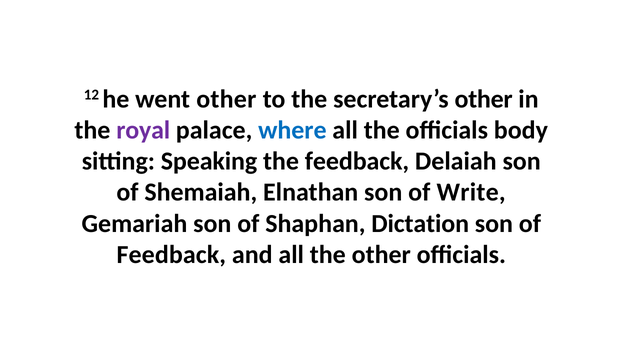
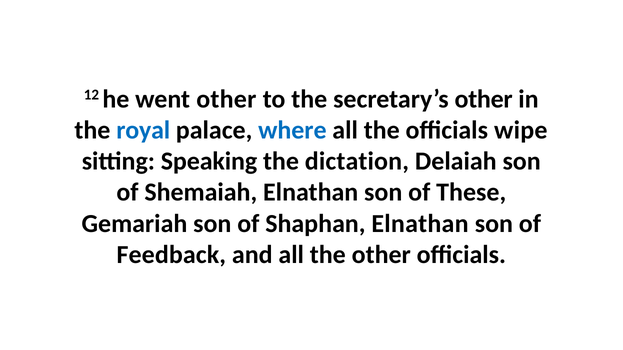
royal colour: purple -> blue (143, 130)
body: body -> wipe (521, 130)
the feedback: feedback -> dictation (357, 161)
Write: Write -> These (471, 193)
Shaphan Dictation: Dictation -> Elnathan (420, 224)
